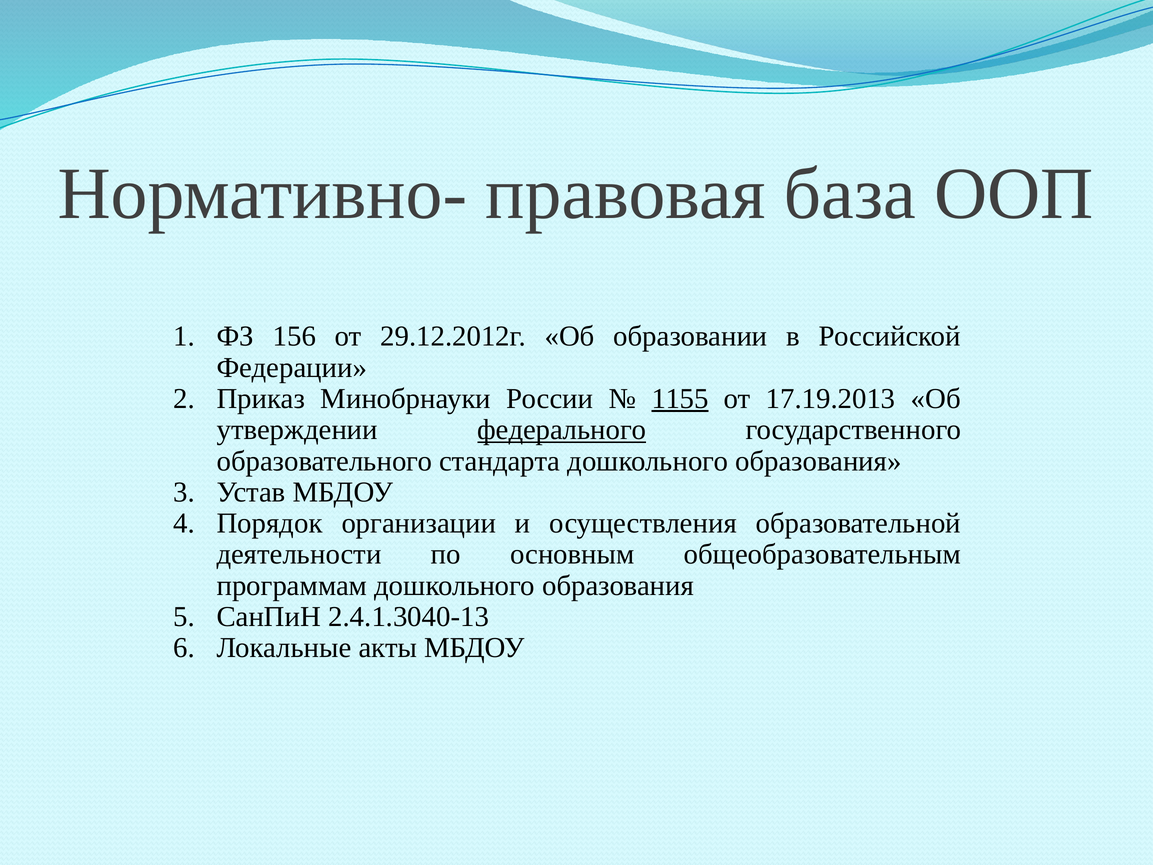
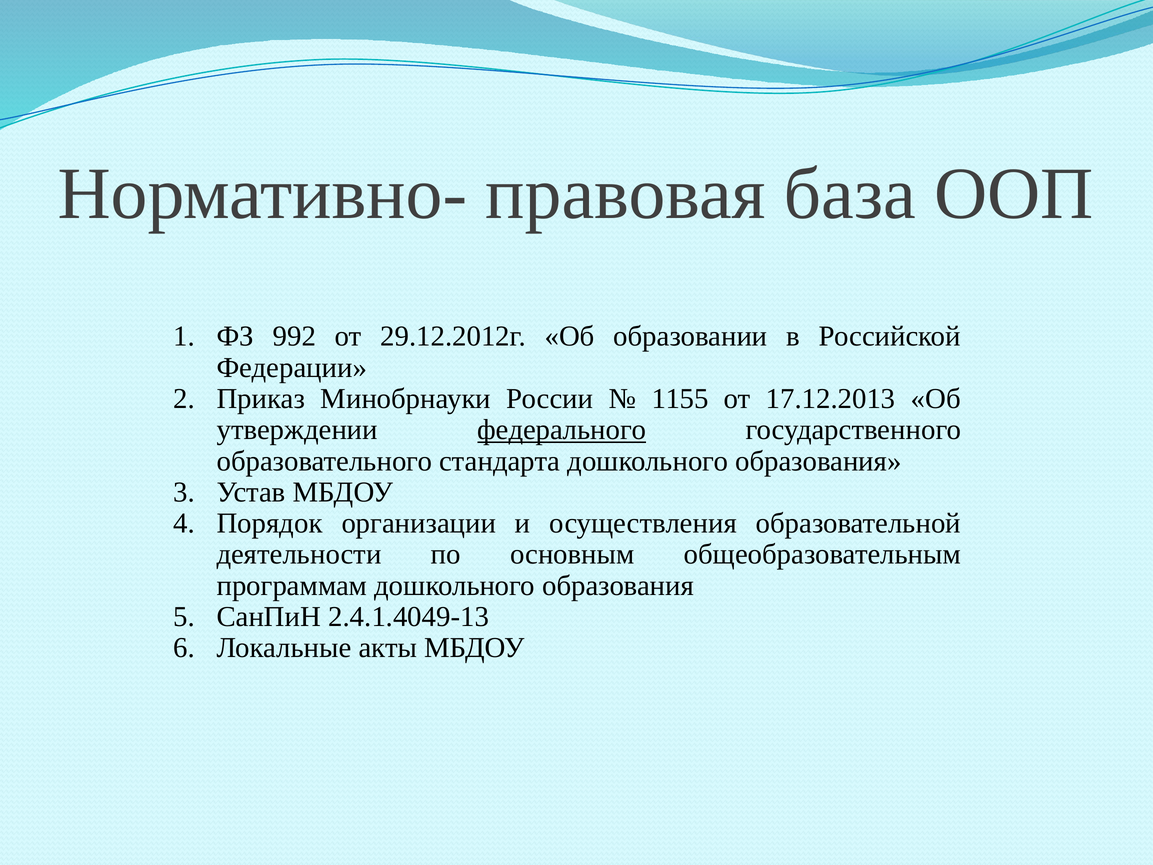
156: 156 -> 992 (294, 336)
1155 underline: present -> none (680, 399)
17.19.2013: 17.19.2013 -> 17.12.2013 (831, 399)
2.4.1.3040-13: 2.4.1.3040-13 -> 2.4.1.4049-13 (409, 617)
